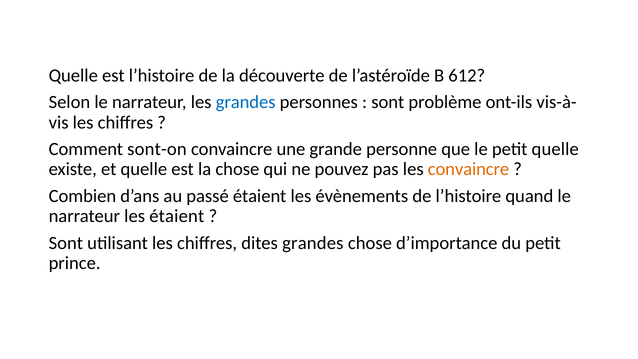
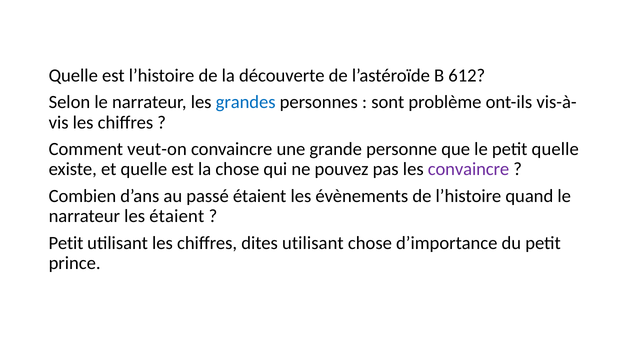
sont-on: sont-on -> veut-on (157, 149)
convaincre colour: orange -> purple (468, 169)
Sont: Sont -> Petit (66, 243)
dites grandes: grandes -> utilisant (313, 243)
